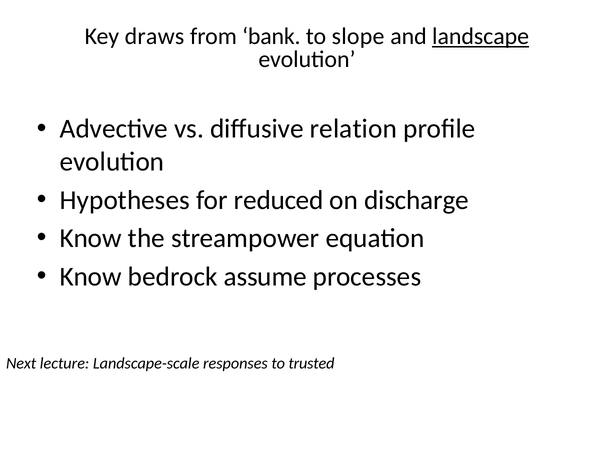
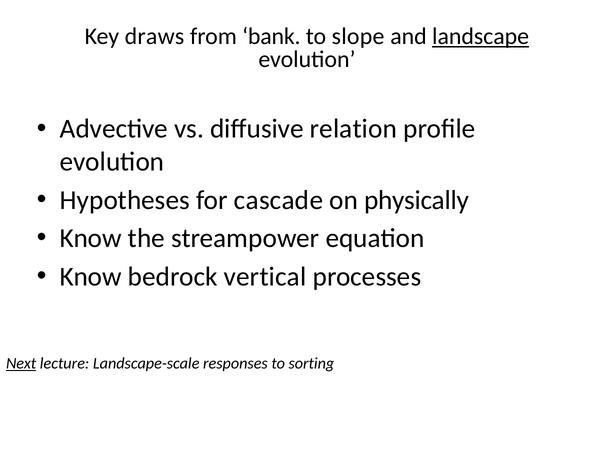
reduced: reduced -> cascade (279, 200)
discharge: discharge -> physically (417, 200)
assume: assume -> vertical (265, 276)
Next underline: none -> present (21, 363)
trusted: trusted -> sorting (311, 363)
